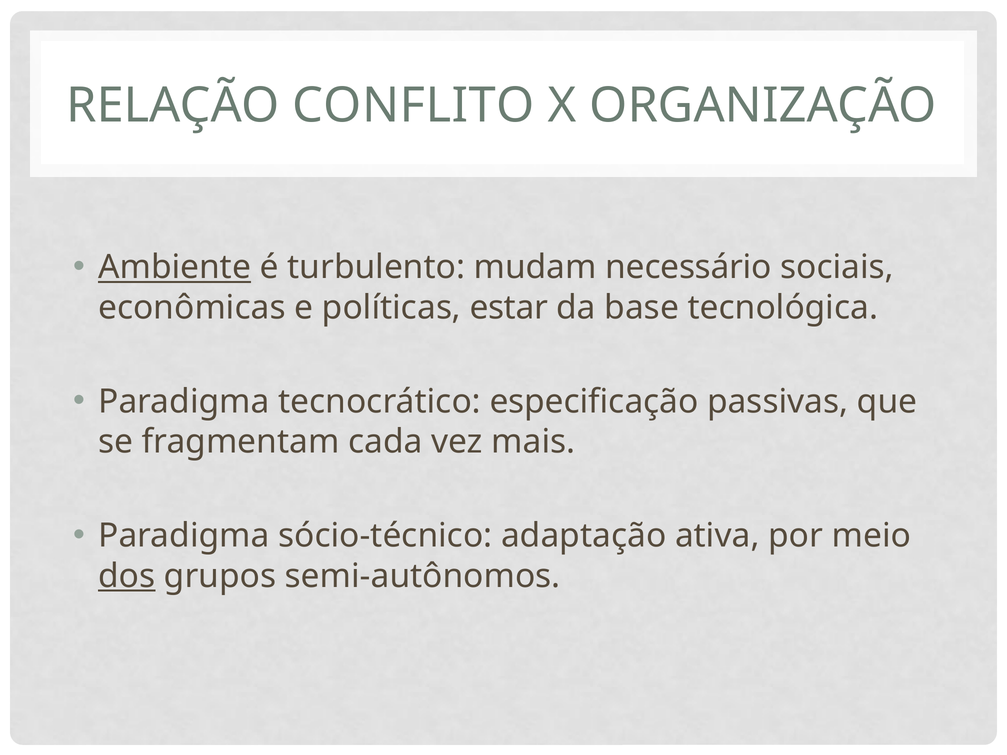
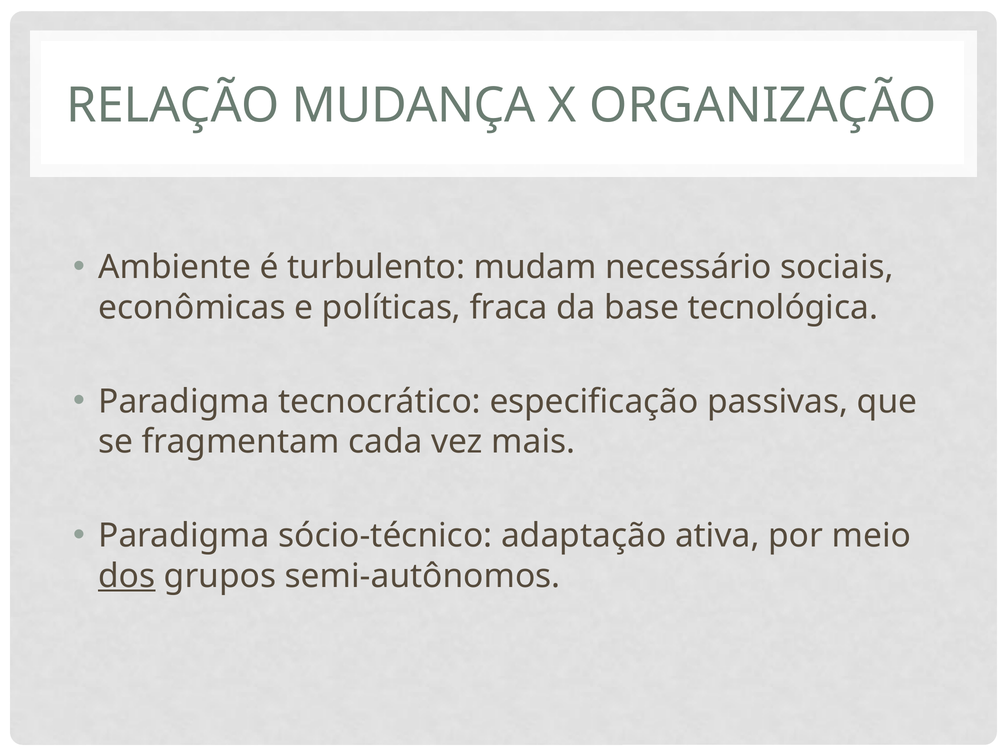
CONFLITO: CONFLITO -> MUDANÇA (414, 106)
Ambiente underline: present -> none (175, 268)
estar: estar -> fraca (509, 308)
